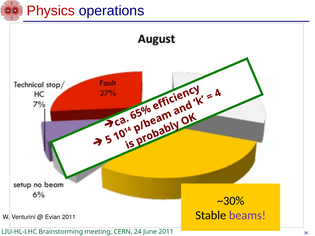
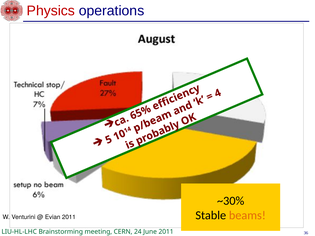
beams colour: purple -> orange (247, 216)
